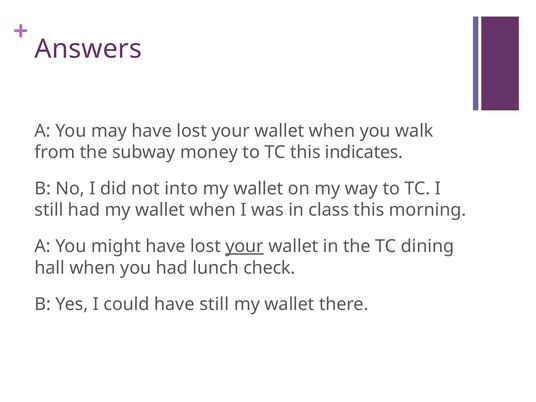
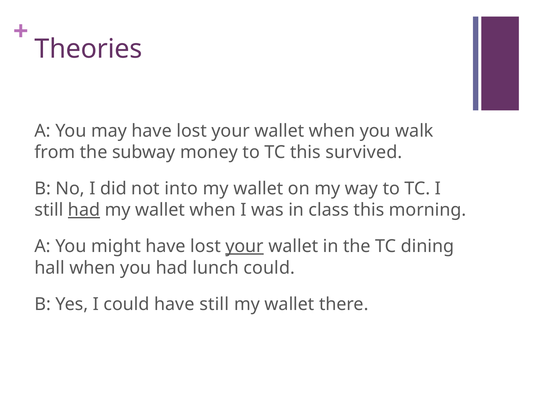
Answers: Answers -> Theories (88, 49)
indicates: indicates -> survived (364, 152)
had underline: none -> present (84, 210)
lunch check: check -> could (269, 268)
